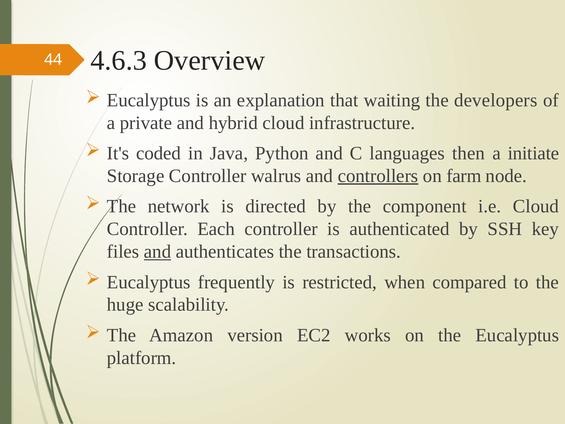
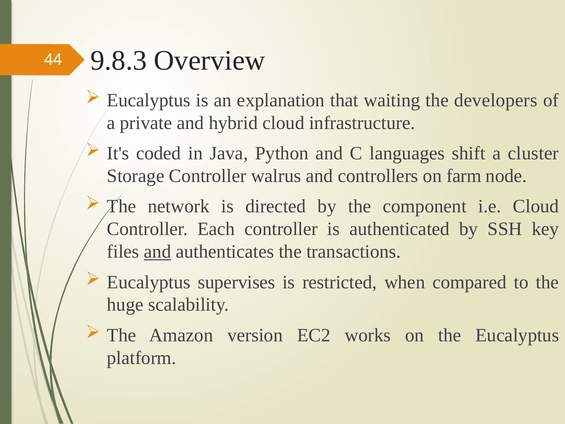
4.6.3: 4.6.3 -> 9.8.3 (119, 60)
then: then -> shift (469, 153)
initiate: initiate -> cluster (533, 153)
controllers underline: present -> none (378, 176)
frequently: frequently -> supervises (236, 282)
